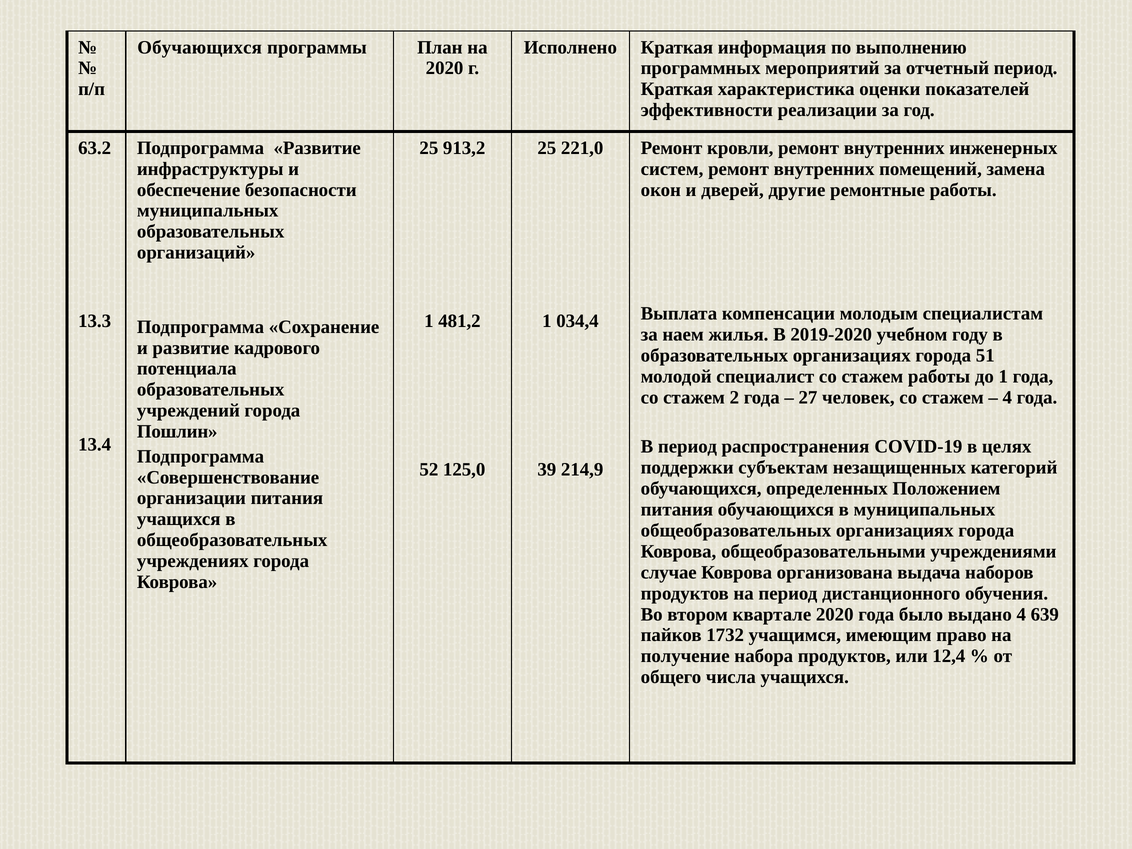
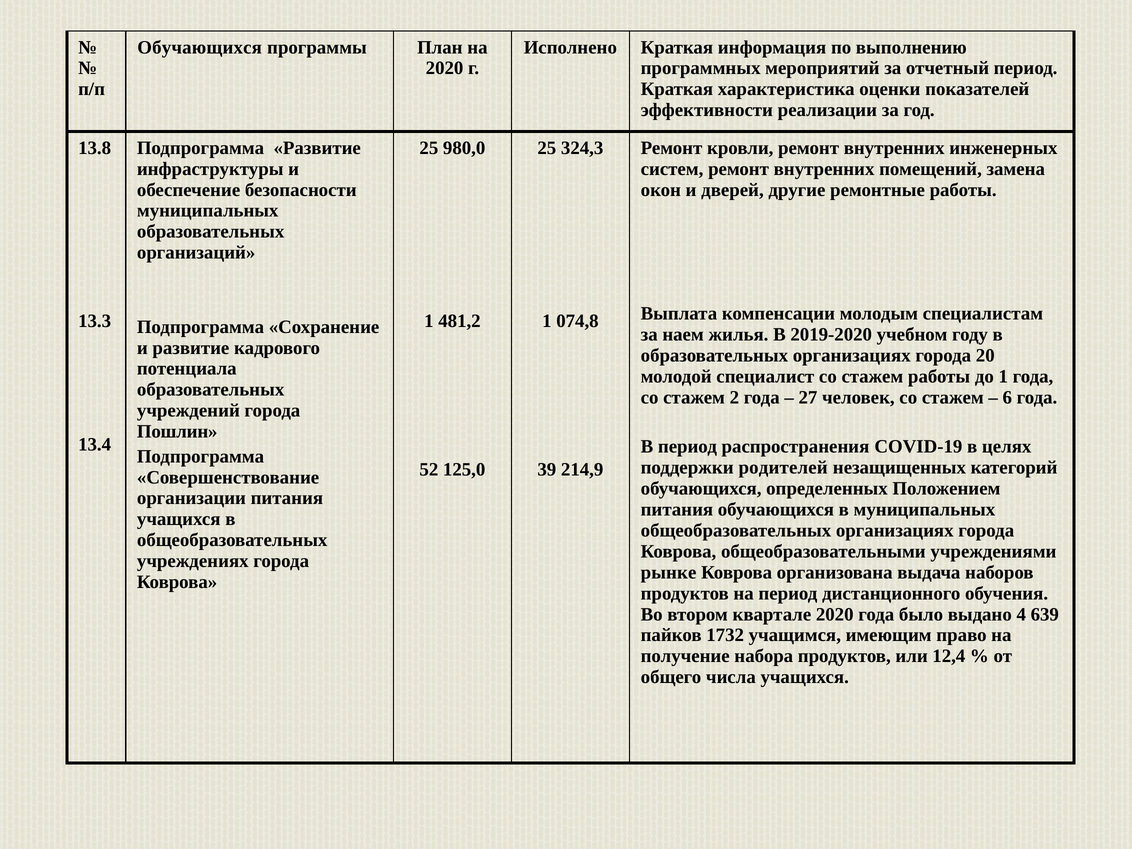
63.2: 63.2 -> 13.8 (95, 148)
913,2: 913,2 -> 980,0 (464, 148)
221,0: 221,0 -> 324,3 (582, 148)
034,4: 034,4 -> 074,8 (577, 321)
51: 51 -> 20 (985, 355)
4: 4 -> 6 (1007, 397)
субъектам: субъектам -> родителей (783, 468)
случае: случае -> рынке (669, 572)
